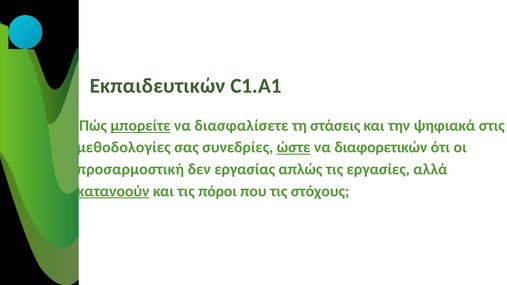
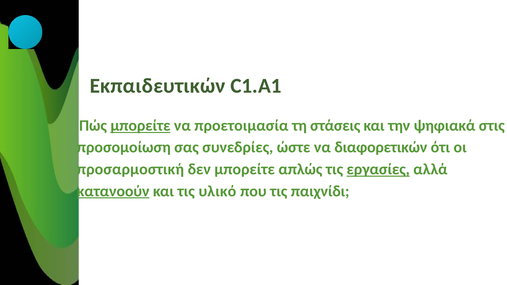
διασφαλίσετε: διασφαλίσετε -> προετοιμασία (241, 126)
μεθοδολογίες: μεθοδολογίες -> προσομοίωση (124, 148)
ώστε underline: present -> none (294, 148)
δεν εργασίας: εργασίας -> μπορείτε (245, 169)
εργασίες underline: none -> present (378, 169)
πόροι: πόροι -> υλικό (217, 191)
στόχους: στόχους -> παιχνίδι (320, 191)
